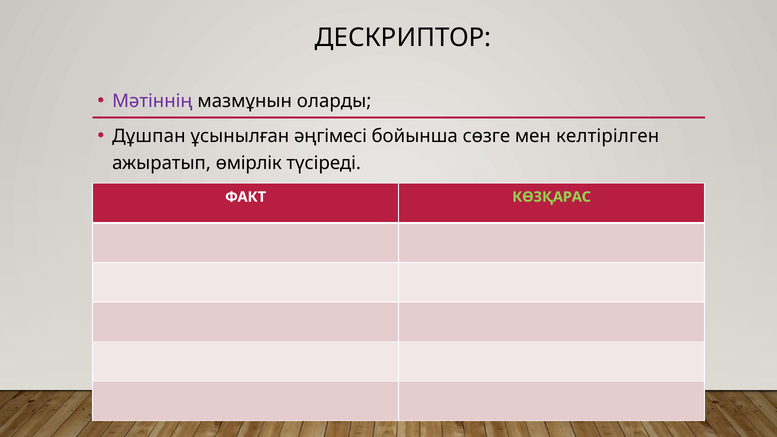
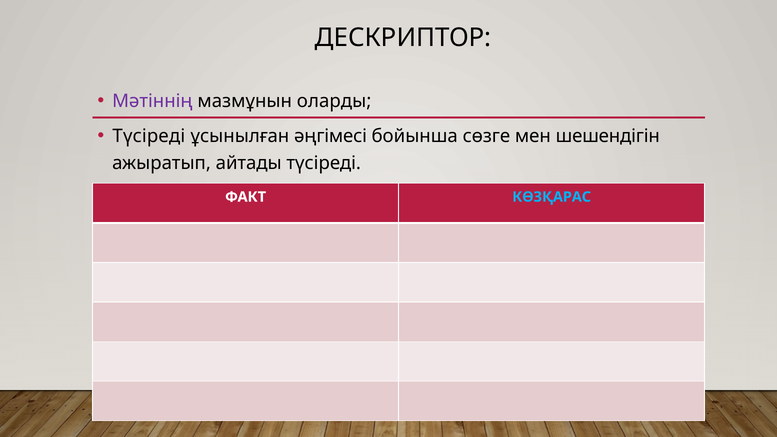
Дұшпан: Дұшпан -> Түсіреді (149, 136)
келтірілген: келтірілген -> шешендігін (608, 136)
өмірлік: өмірлік -> айтады (249, 163)
КӨЗҚАРАС colour: light green -> light blue (552, 197)
